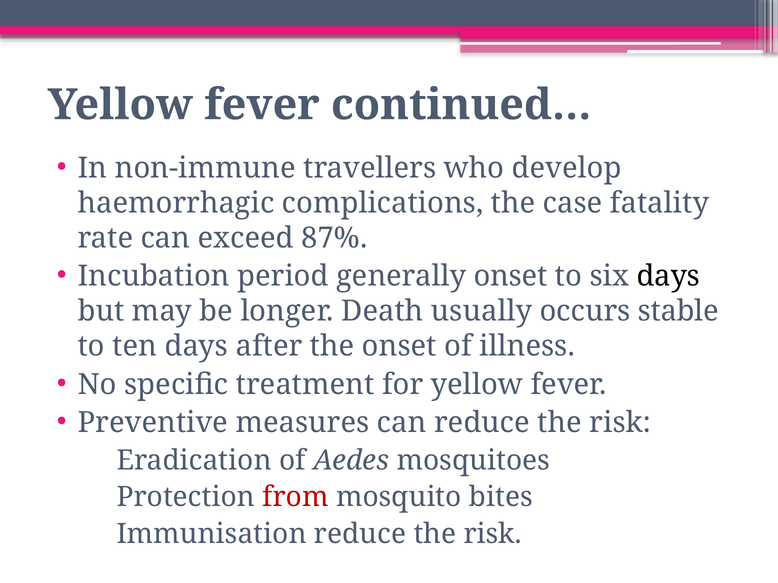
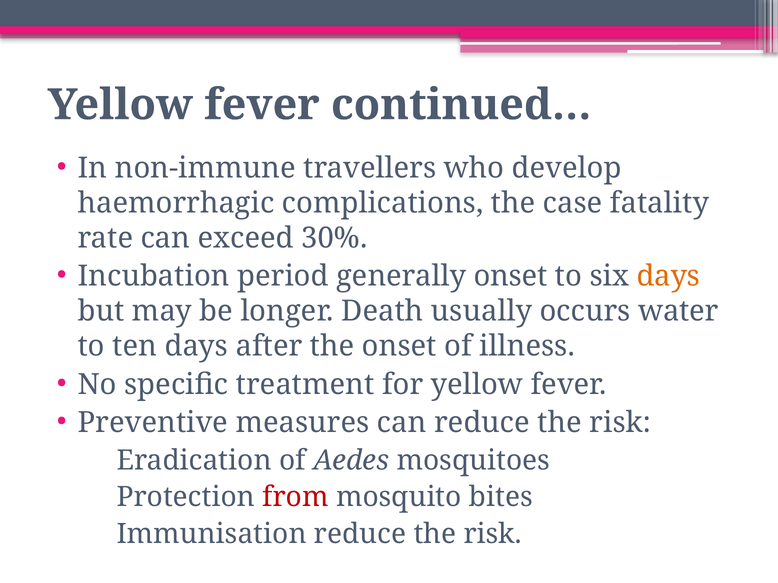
87%: 87% -> 30% (334, 238)
days colour: black -> orange (668, 277)
stable: stable -> water (678, 312)
